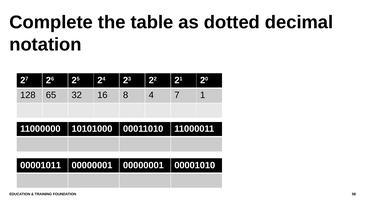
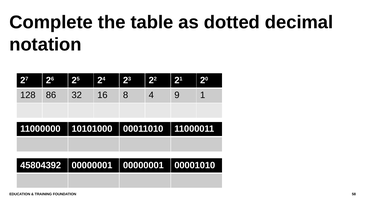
65: 65 -> 86 (51, 95)
7: 7 -> 9 (177, 95)
00001011: 00001011 -> 45804392 (41, 165)
